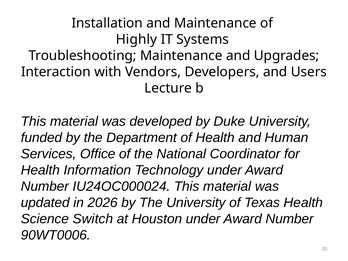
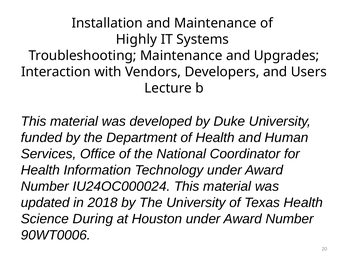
2026: 2026 -> 2018 (103, 203)
Switch: Switch -> During (93, 219)
